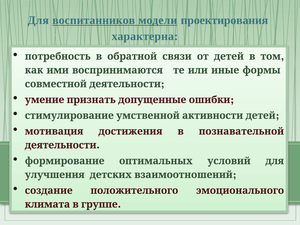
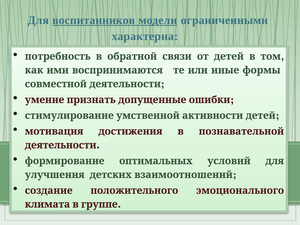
проектирования: проектирования -> ограниченными (224, 20)
